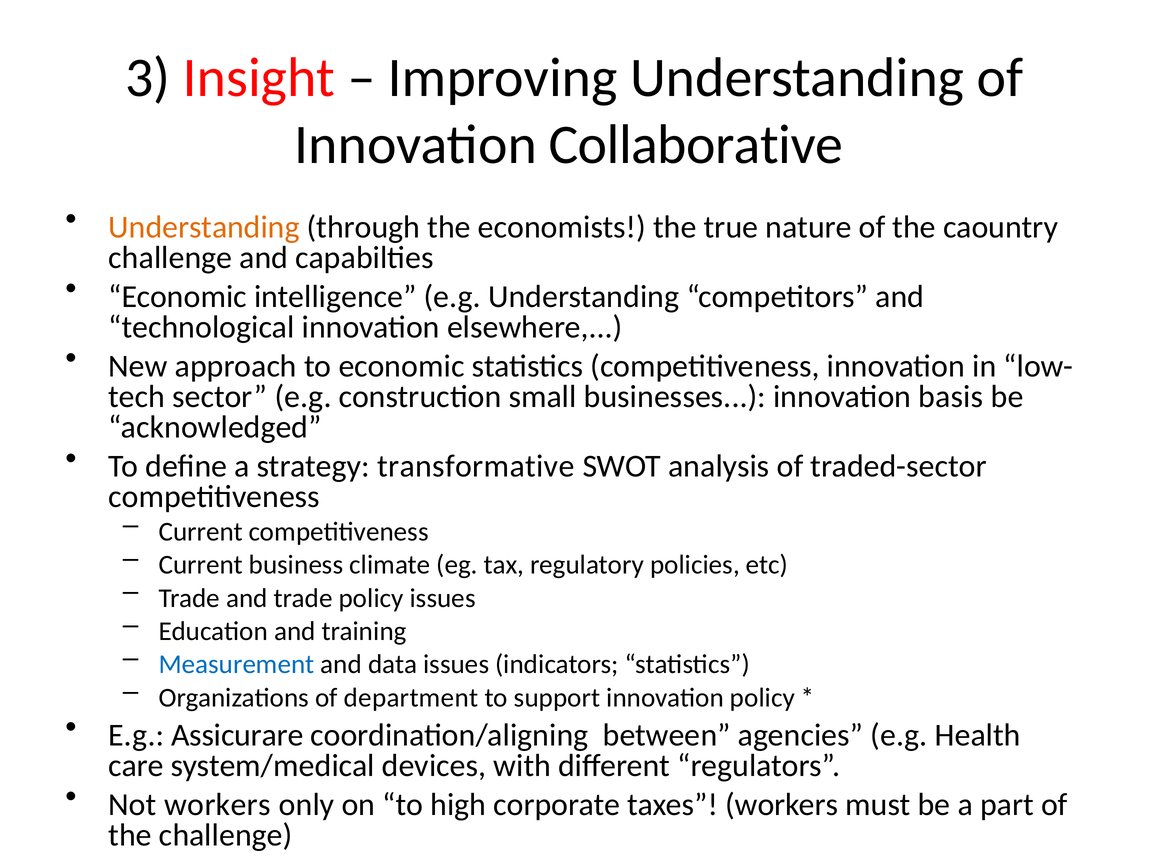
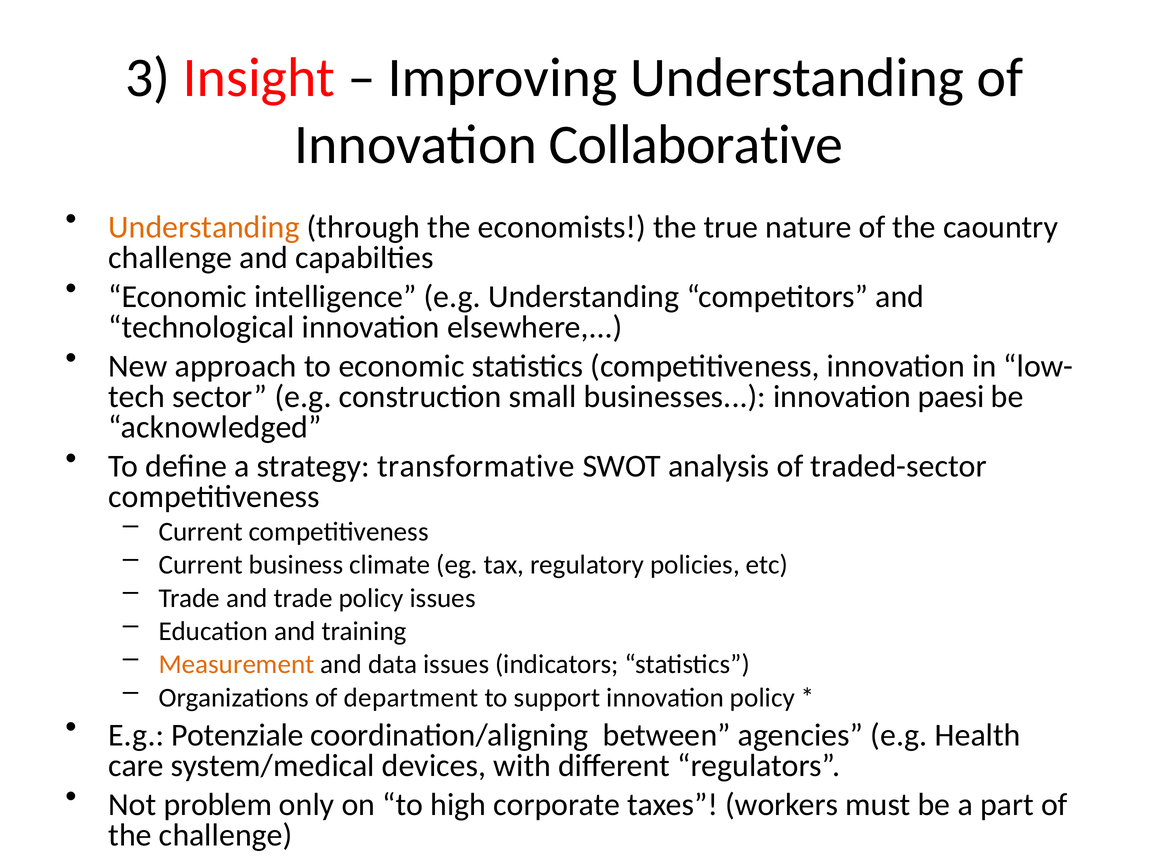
basis: basis -> paesi (951, 397)
Measurement colour: blue -> orange (237, 664)
Assicurare: Assicurare -> Potenziale (237, 735)
Not workers: workers -> problem (218, 804)
